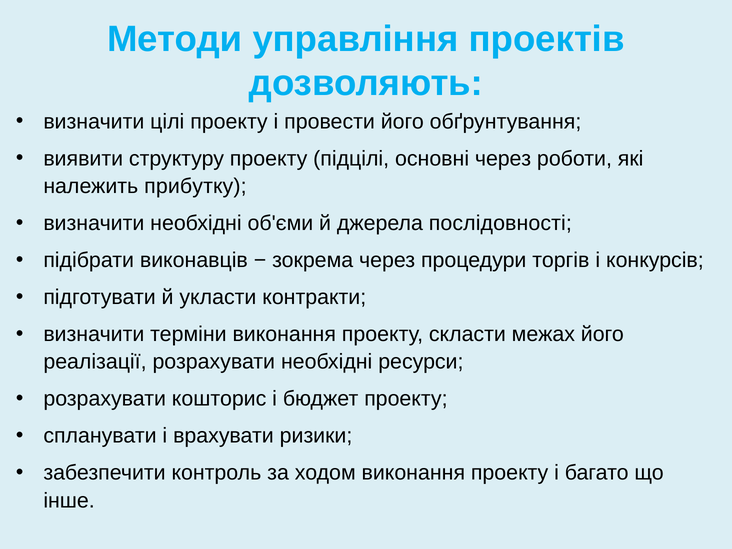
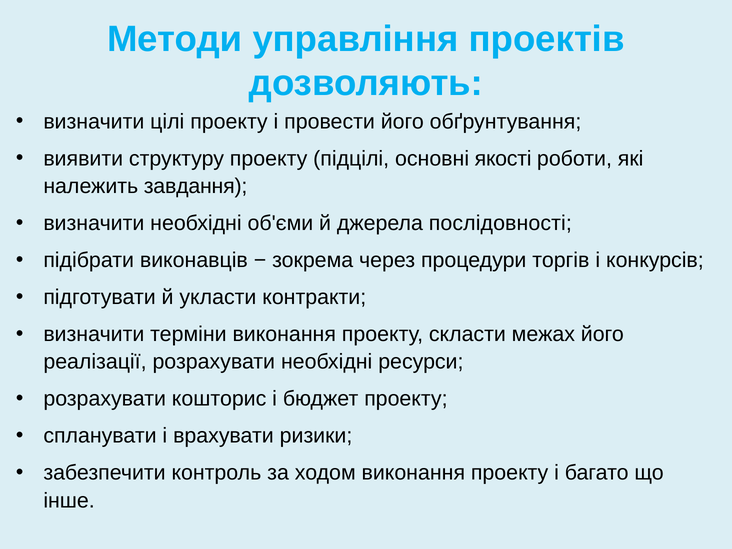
основні через: через -> якості (503, 159)
прибутку: прибутку -> завдання (196, 186)
